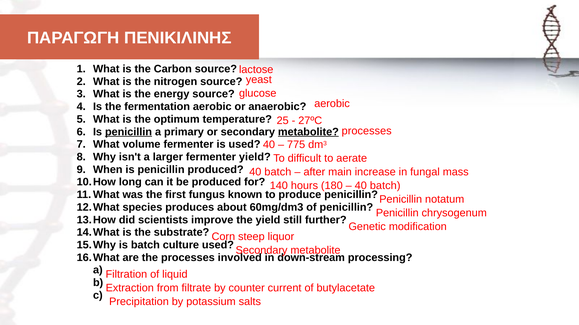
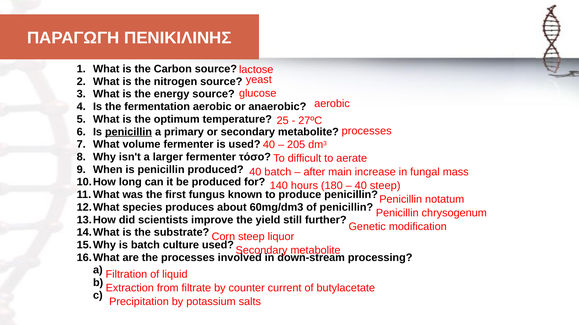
metabolite underline: present -> none (308, 132)
775: 775 -> 205 (296, 145)
fermenter yield: yield -> τόσο (255, 157)
batch: batch -> steep (385, 186)
